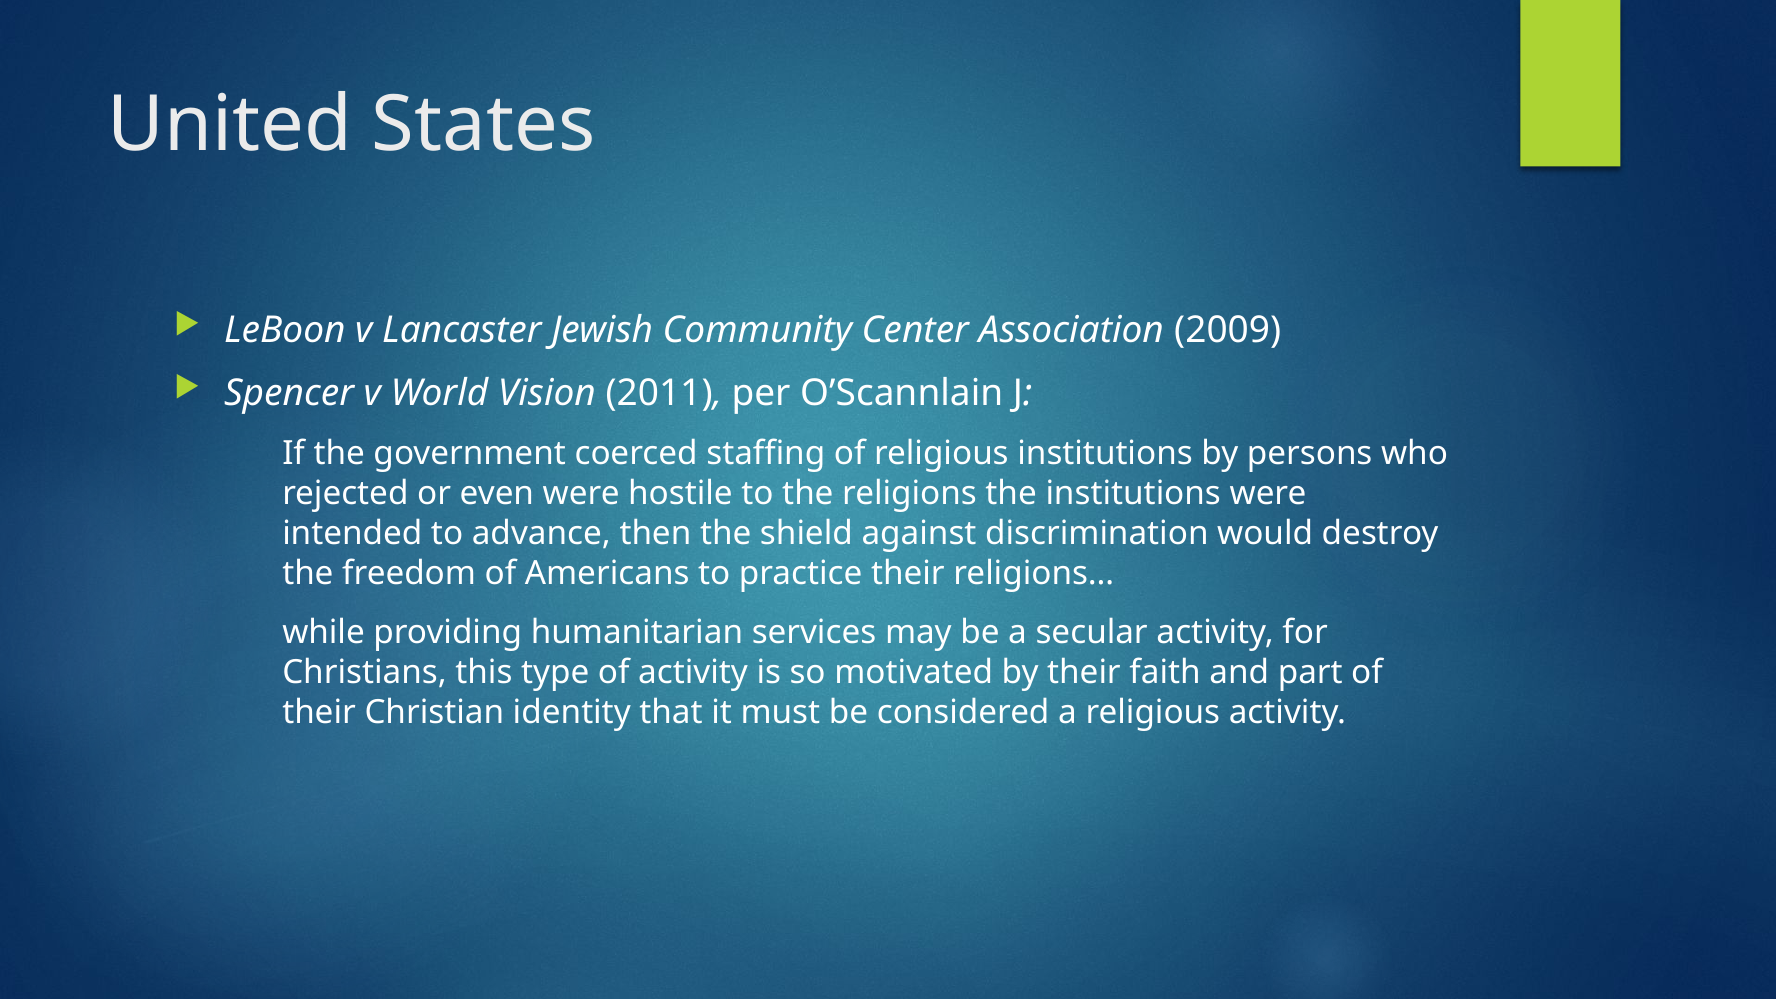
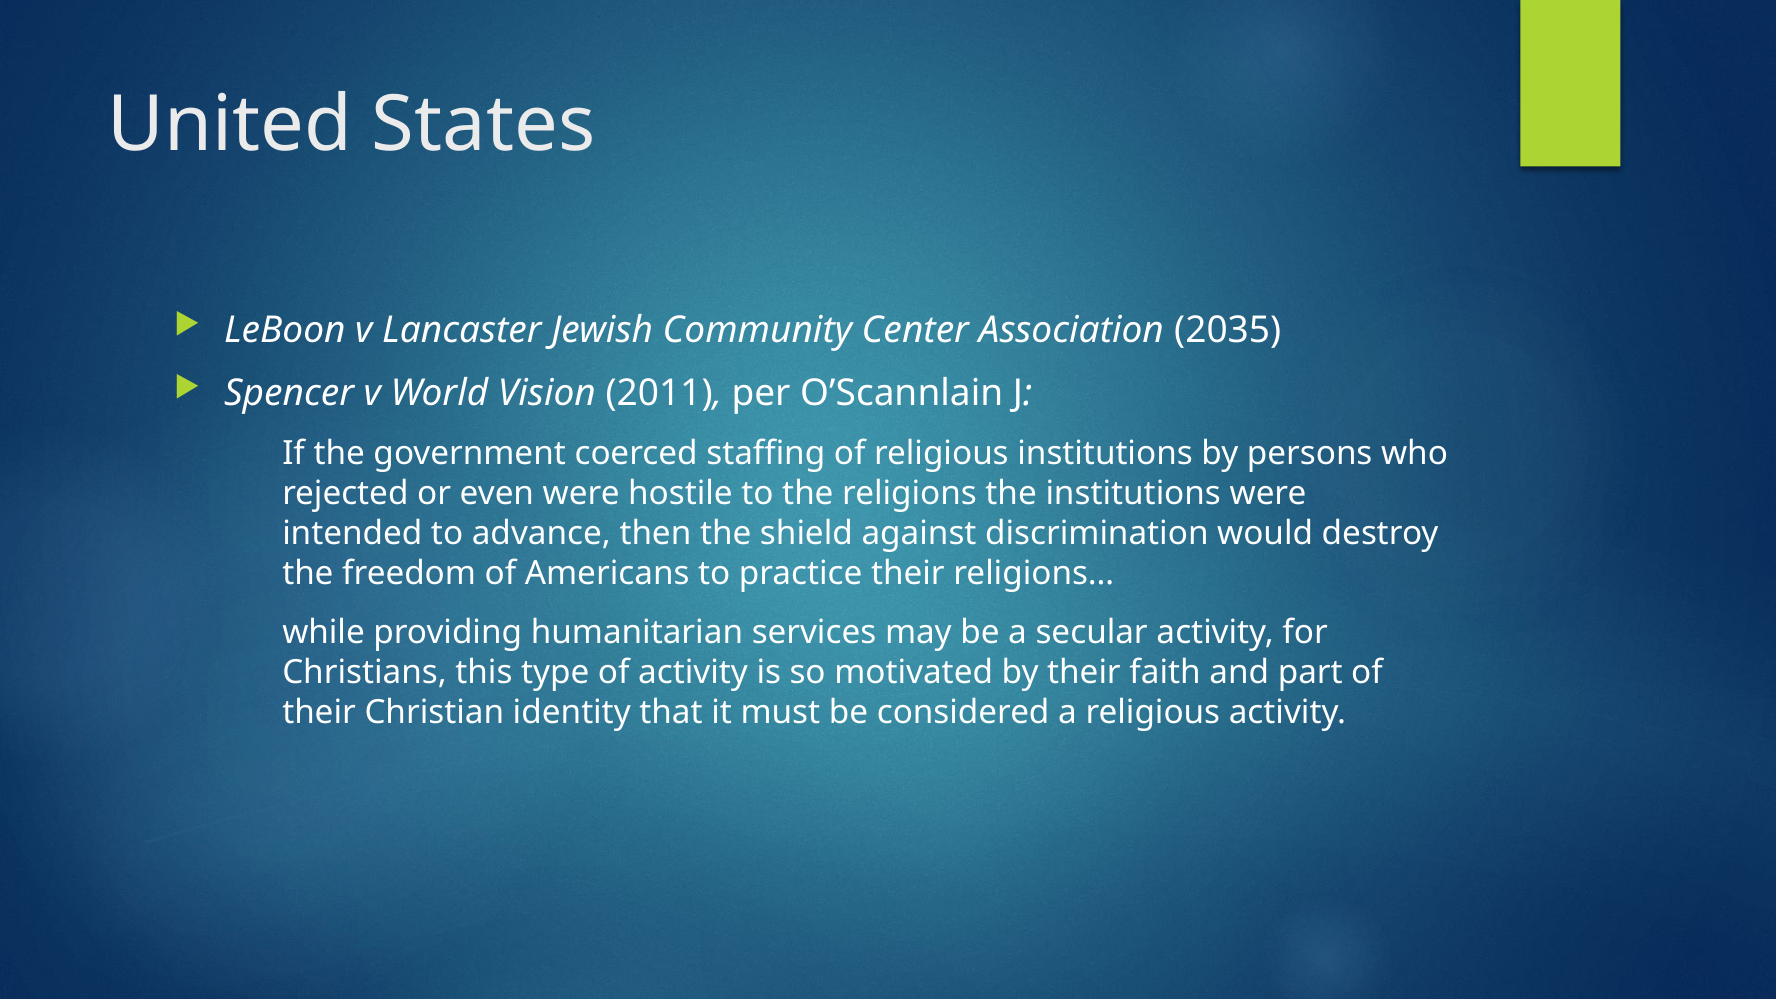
2009: 2009 -> 2035 (1228, 331)
